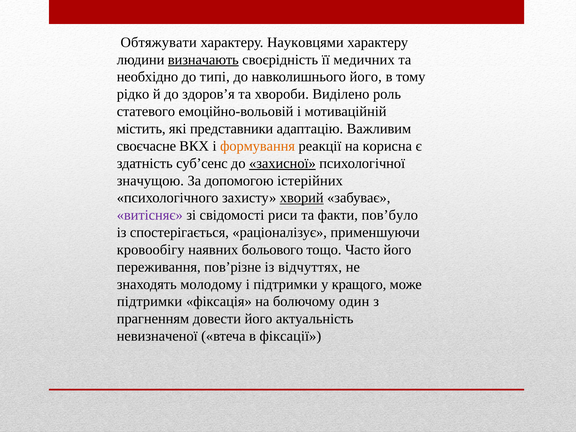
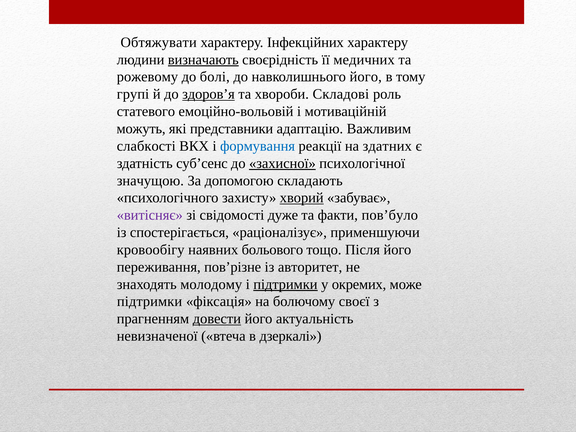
Науковцями: Науковцями -> Інфекційних (305, 42)
необхідно: необхідно -> рожевому (147, 77)
типі: типі -> болі (215, 77)
рідко: рідко -> групі (133, 94)
здоров’я underline: none -> present (208, 94)
Виділено: Виділено -> Складові (341, 94)
містить: містить -> можуть (141, 129)
своєчасне: своєчасне -> слабкості (146, 146)
формування colour: orange -> blue (258, 146)
корисна: корисна -> здатних (387, 146)
істерійних: істерійних -> складають (310, 181)
риси: риси -> дуже (283, 215)
Часто: Часто -> Після (362, 250)
відчуттях: відчуттях -> авторитет (310, 267)
підтримки underline: none -> present (285, 284)
кращого: кращого -> окремих (359, 284)
один: один -> своєї (354, 302)
довести underline: none -> present (217, 319)
фіксації: фіксації -> дзеркалі (291, 336)
